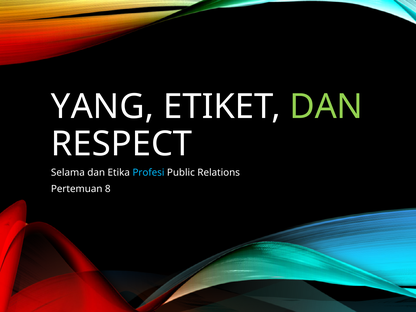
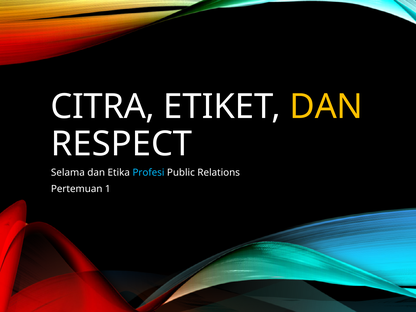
YANG: YANG -> CITRA (103, 107)
DAN colour: light green -> yellow (326, 107)
8: 8 -> 1 (108, 189)
